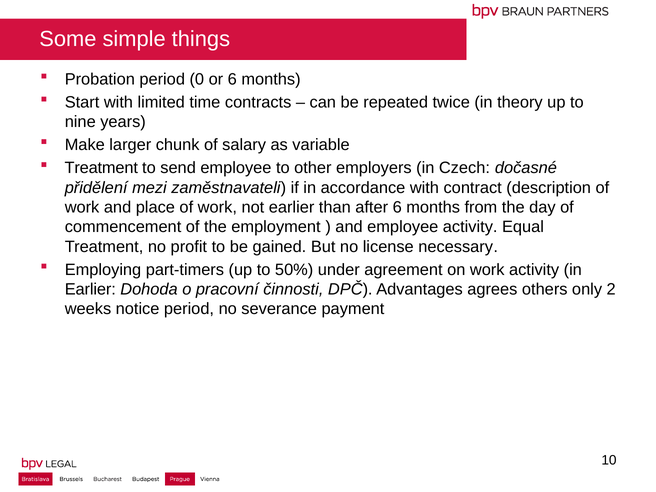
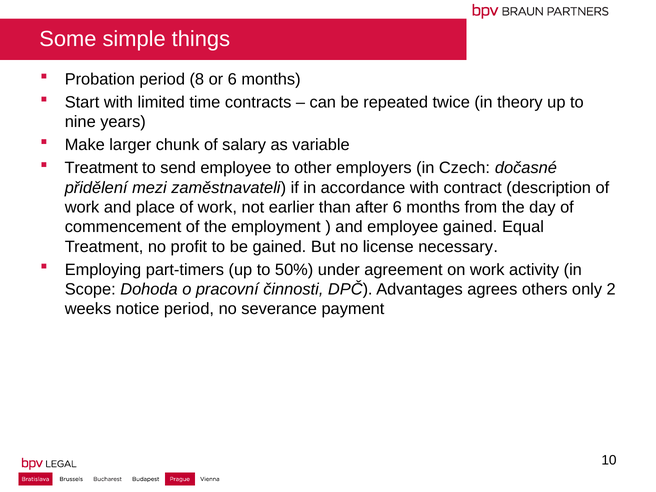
0: 0 -> 8 (197, 79)
employee activity: activity -> gained (470, 227)
Earlier: Earlier -> Scope (90, 289)
